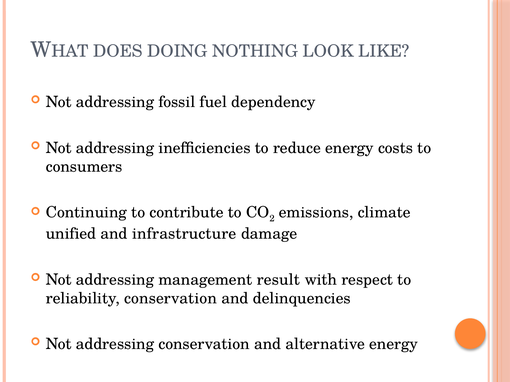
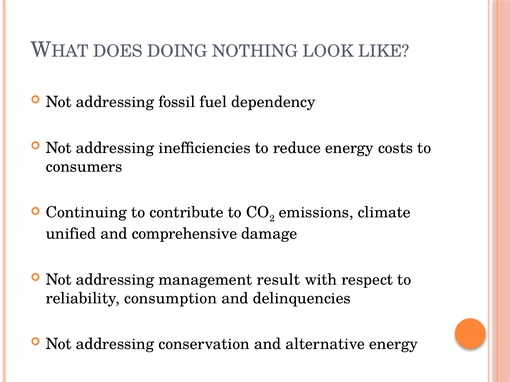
infrastructure: infrastructure -> comprehensive (184, 234)
reliability conservation: conservation -> consumption (171, 299)
